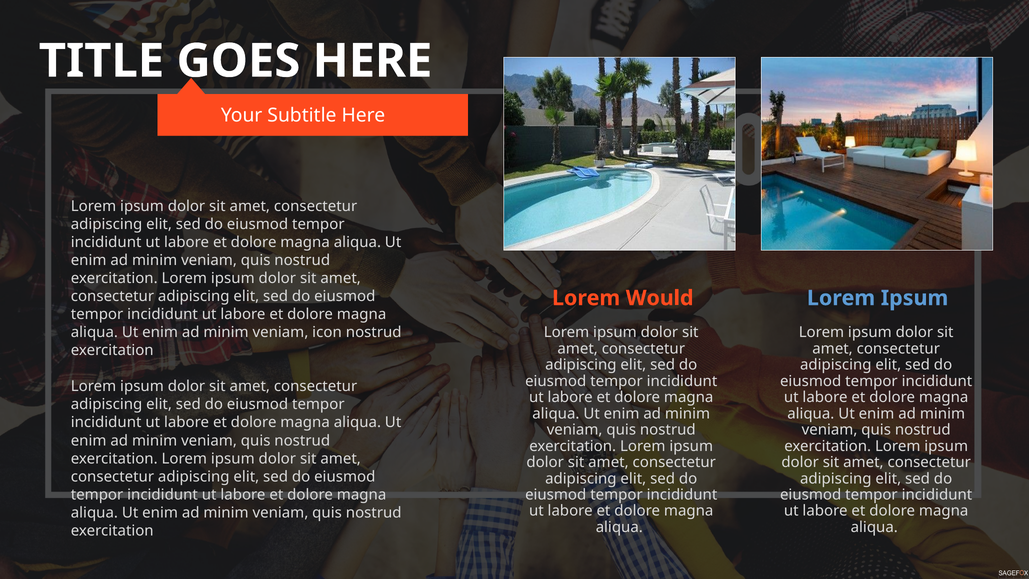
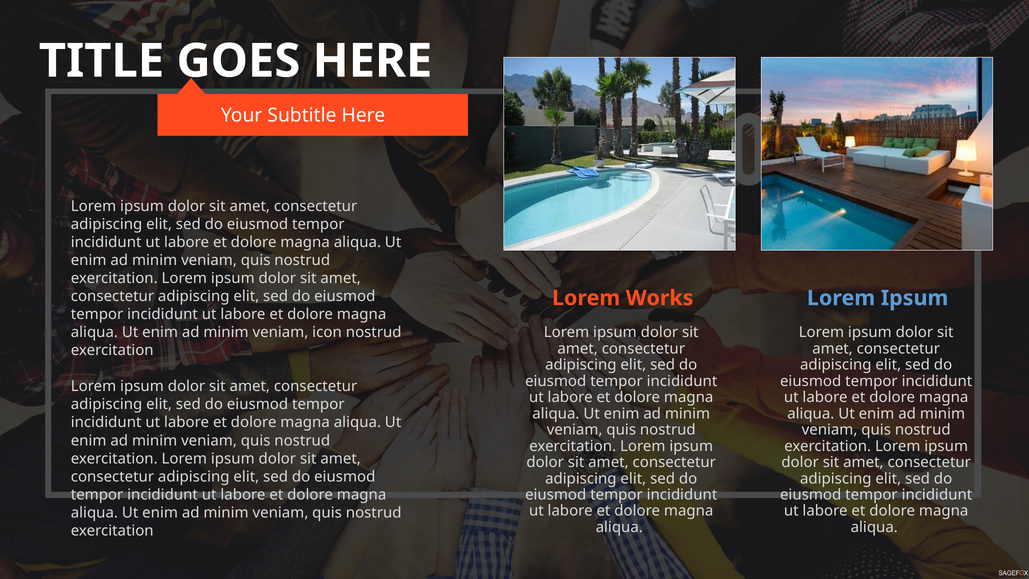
Would: Would -> Works (660, 298)
